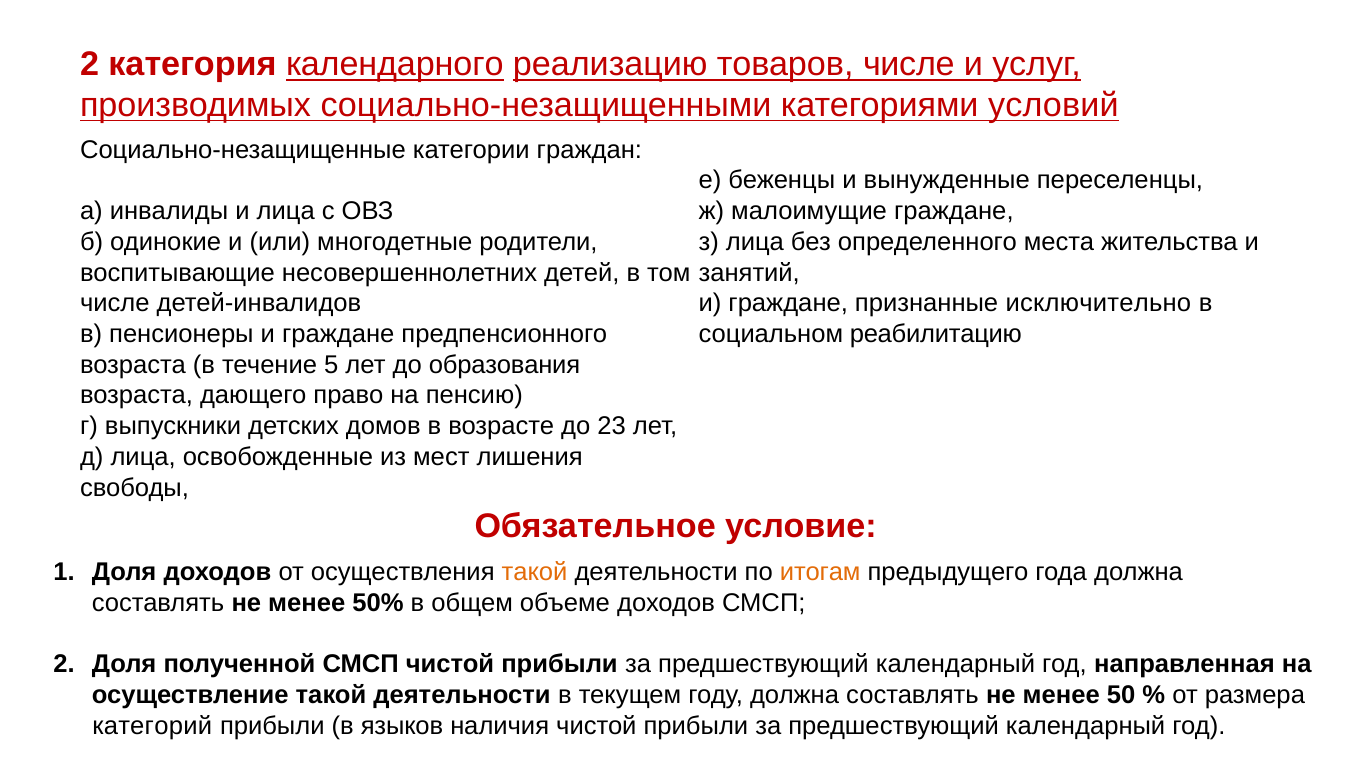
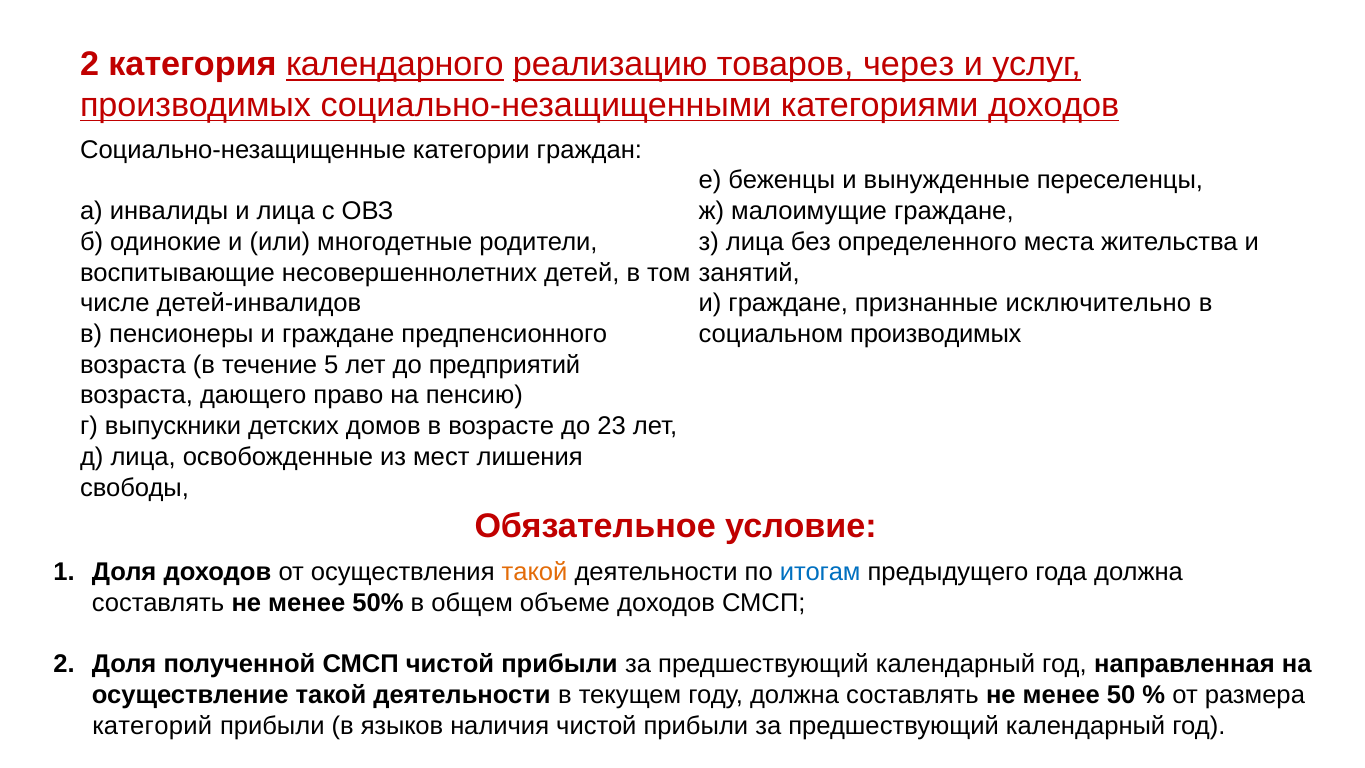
товаров числе: числе -> через (909, 65)
категориями условий: условий -> доходов (1054, 106)
социальном реабилитацию: реабилитацию -> производимых (936, 334)
образования: образования -> предприятий (505, 365)
итогам colour: orange -> blue (820, 572)
